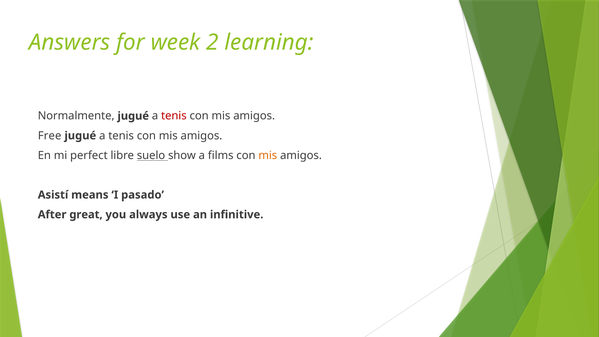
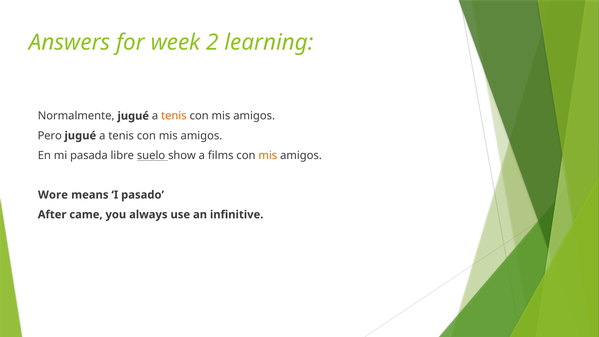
tenis colour: red -> orange (174, 116)
Free: Free -> Pero (50, 136)
perfect: perfect -> pasada (89, 155)
Asistí: Asistí -> Wore (53, 195)
great: great -> came (86, 215)
